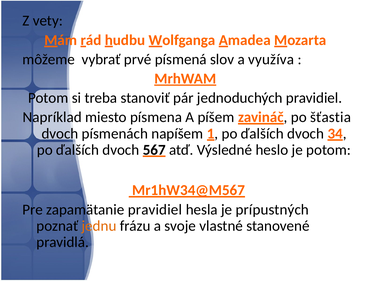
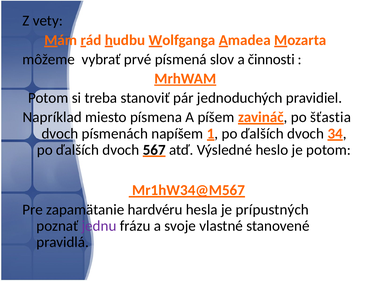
využíva: využíva -> činnosti (271, 59)
zapamätanie pravidiel: pravidiel -> hardvéru (155, 209)
jednu colour: orange -> purple (99, 225)
